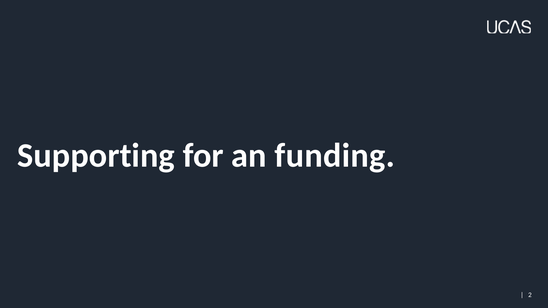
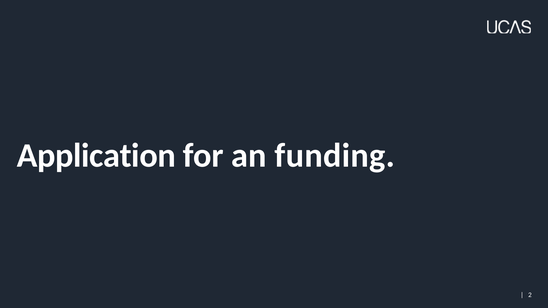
Supporting: Supporting -> Application (96, 156)
